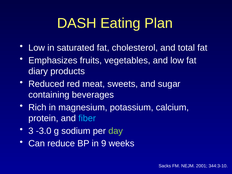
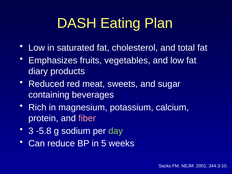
fiber colour: light blue -> pink (87, 118)
-3.0: -3.0 -> -5.8 (44, 131)
9: 9 -> 5 (104, 144)
